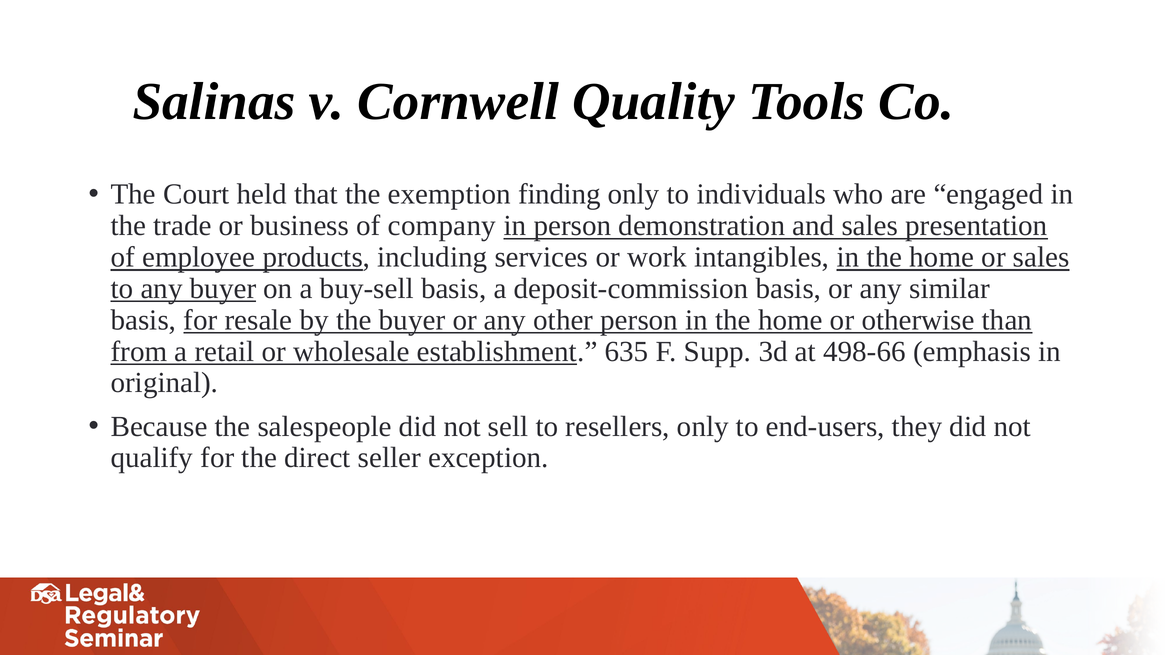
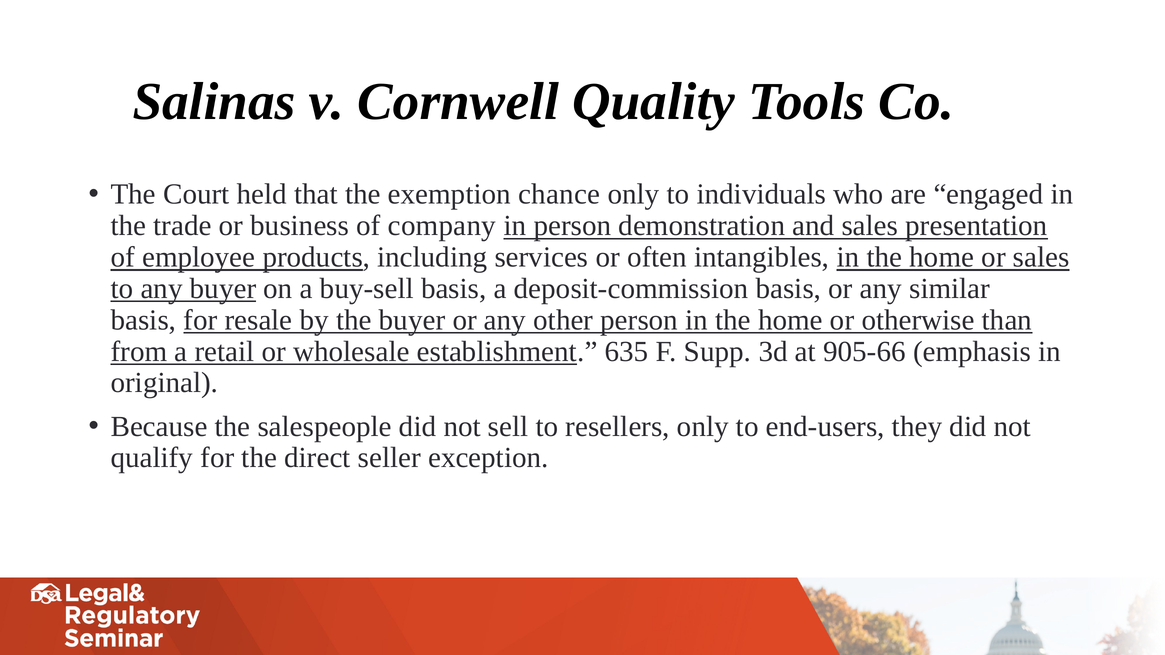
finding: finding -> chance (559, 194)
work: work -> often (657, 257)
498-66: 498-66 -> 905-66 (864, 352)
